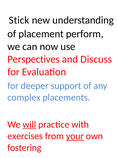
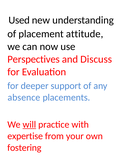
Stick: Stick -> Used (19, 20)
perform: perform -> attitude (85, 34)
complex: complex -> absence (24, 97)
exercises: exercises -> expertise (25, 135)
your underline: present -> none (75, 135)
